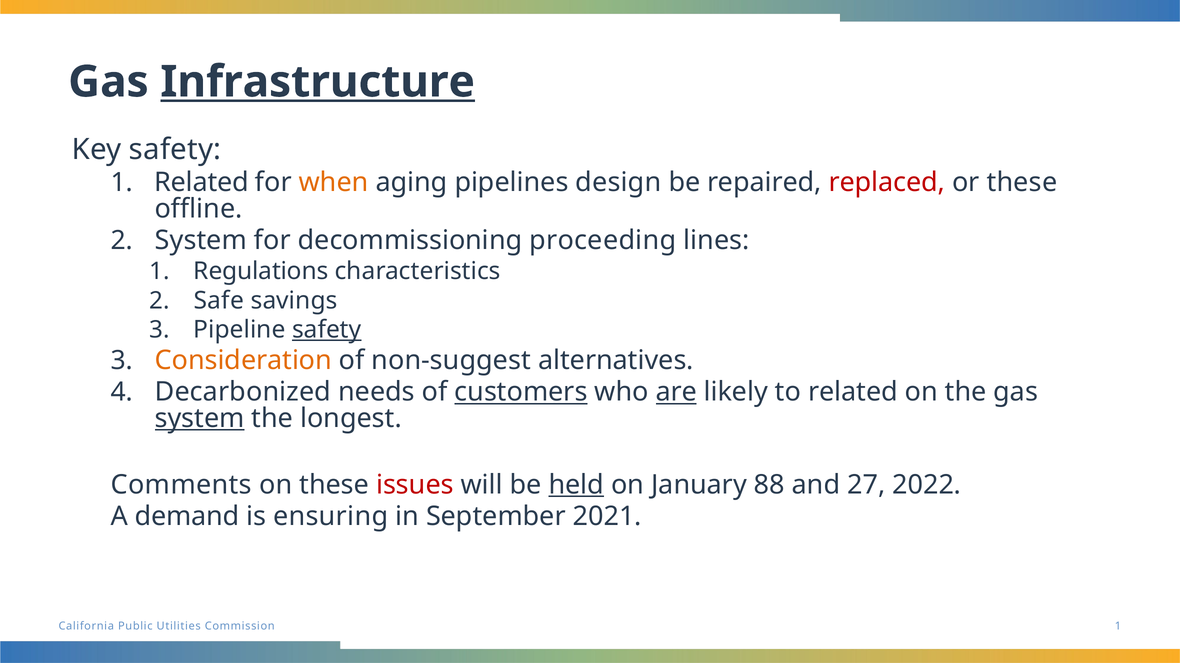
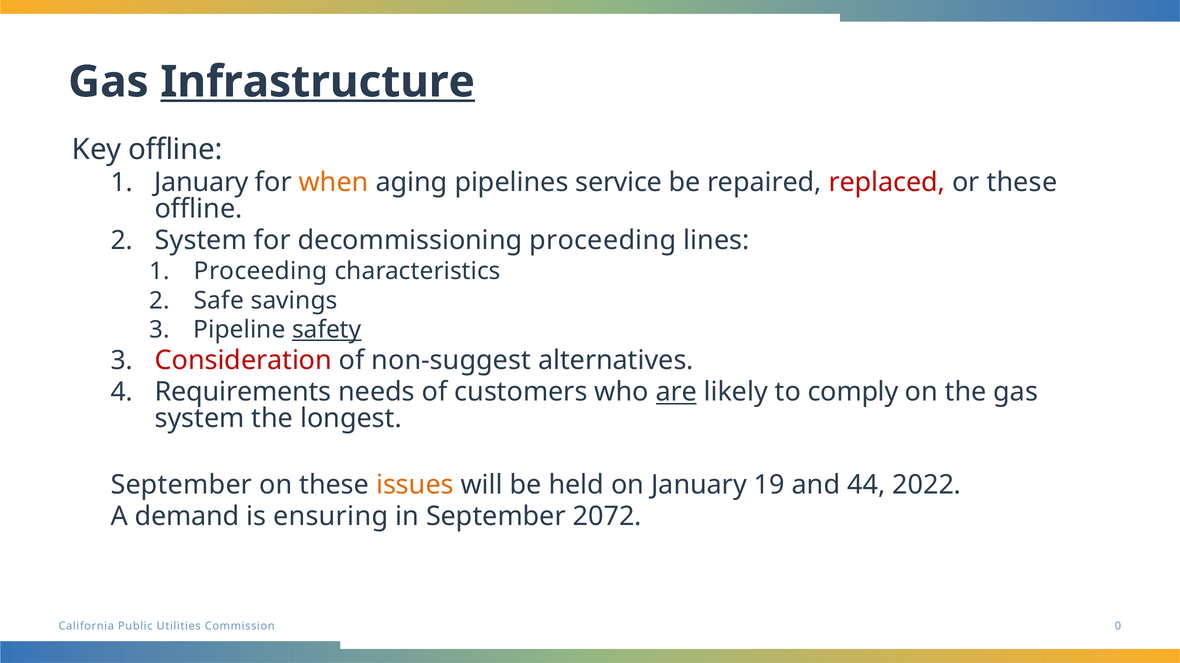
Key safety: safety -> offline (175, 150)
Related: Related -> January (202, 183)
design: design -> service (619, 183)
Regulations: Regulations -> Proceeding (261, 271)
Consideration colour: orange -> red (243, 361)
Decarbonized: Decarbonized -> Requirements (243, 392)
customers underline: present -> none (521, 392)
to related: related -> comply (853, 392)
system underline: present -> none (200, 419)
Comments: Comments -> September (181, 485)
issues colour: red -> orange (415, 485)
held underline: present -> none (576, 485)
88: 88 -> 19 (769, 485)
27: 27 -> 44 (866, 485)
2021: 2021 -> 2072 (607, 517)
1: 1 -> 0 (1118, 627)
